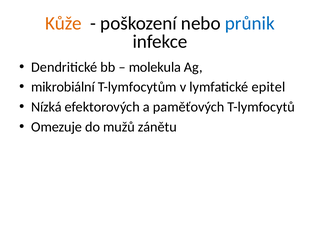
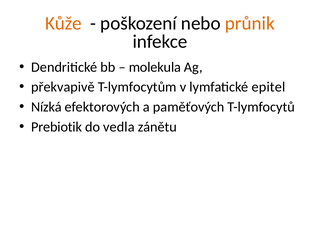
průnik colour: blue -> orange (250, 23)
mikrobiální: mikrobiální -> překvapivě (63, 87)
Omezuje: Omezuje -> Prebiotik (57, 127)
mužů: mužů -> vedla (119, 127)
